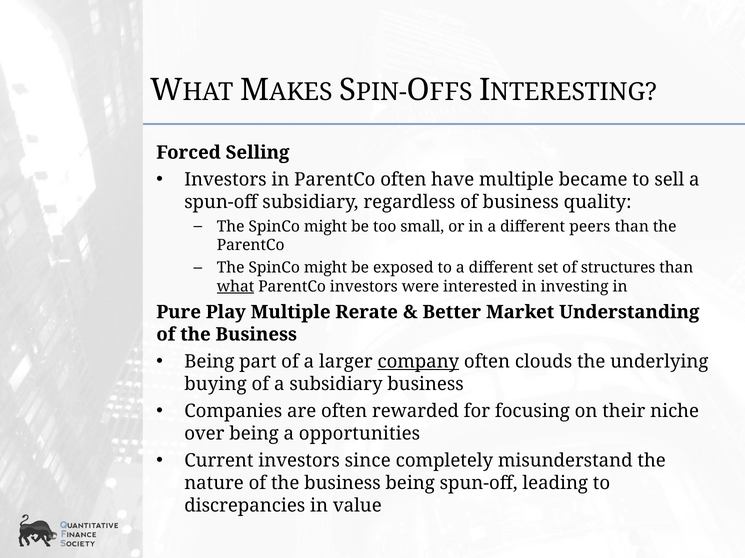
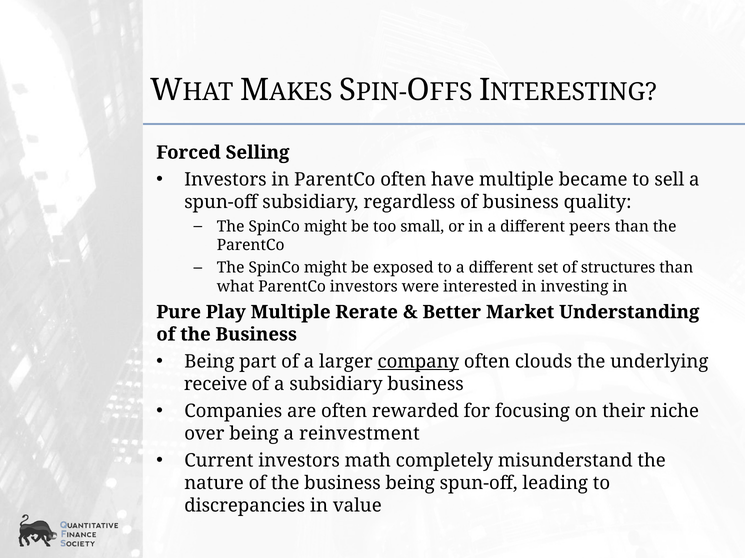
what underline: present -> none (236, 287)
buying: buying -> receive (216, 384)
opportunities: opportunities -> reinvestment (359, 434)
since: since -> math (368, 461)
